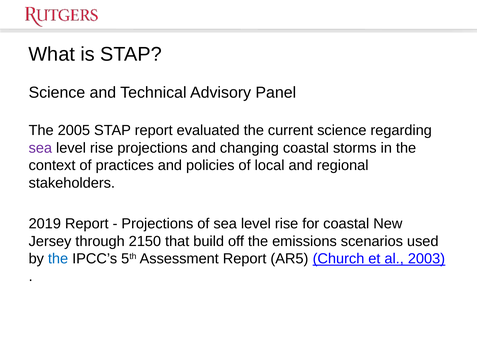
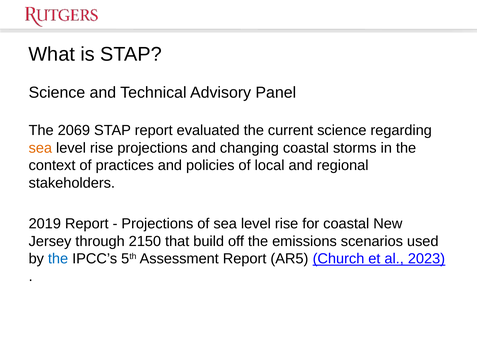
2005: 2005 -> 2069 (74, 130)
sea colour: purple -> orange (40, 148)
2003: 2003 -> 2023 (426, 259)
